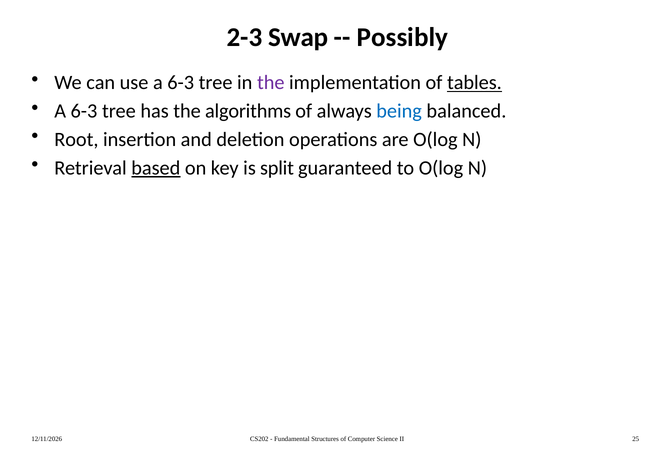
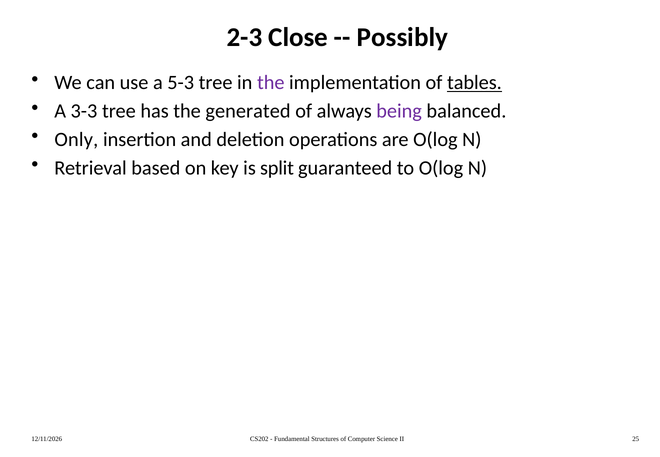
Swap: Swap -> Close (298, 37)
use a 6-3: 6-3 -> 5-3 (181, 83)
6-3: 6-3 -> 3-3 (84, 111)
algorithms: algorithms -> generated (248, 111)
being colour: blue -> purple (399, 111)
Root: Root -> Only (76, 140)
based underline: present -> none (156, 168)
